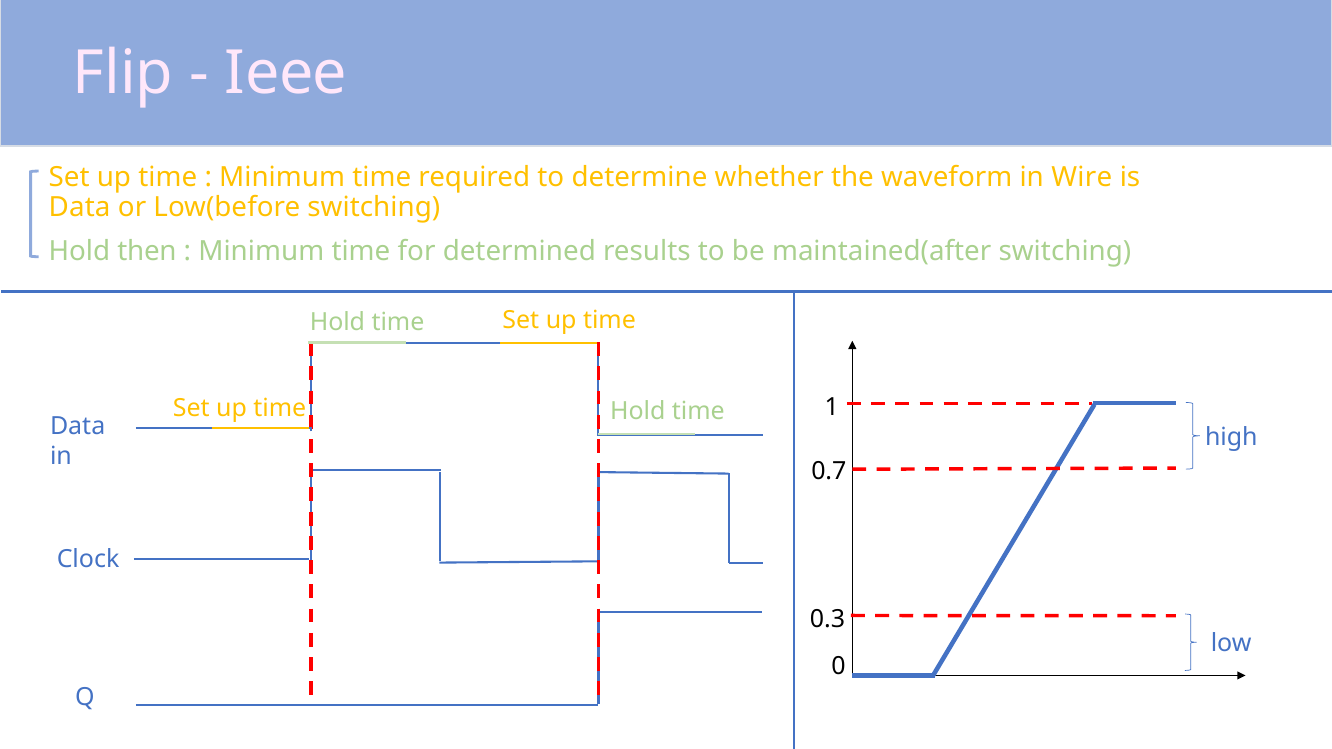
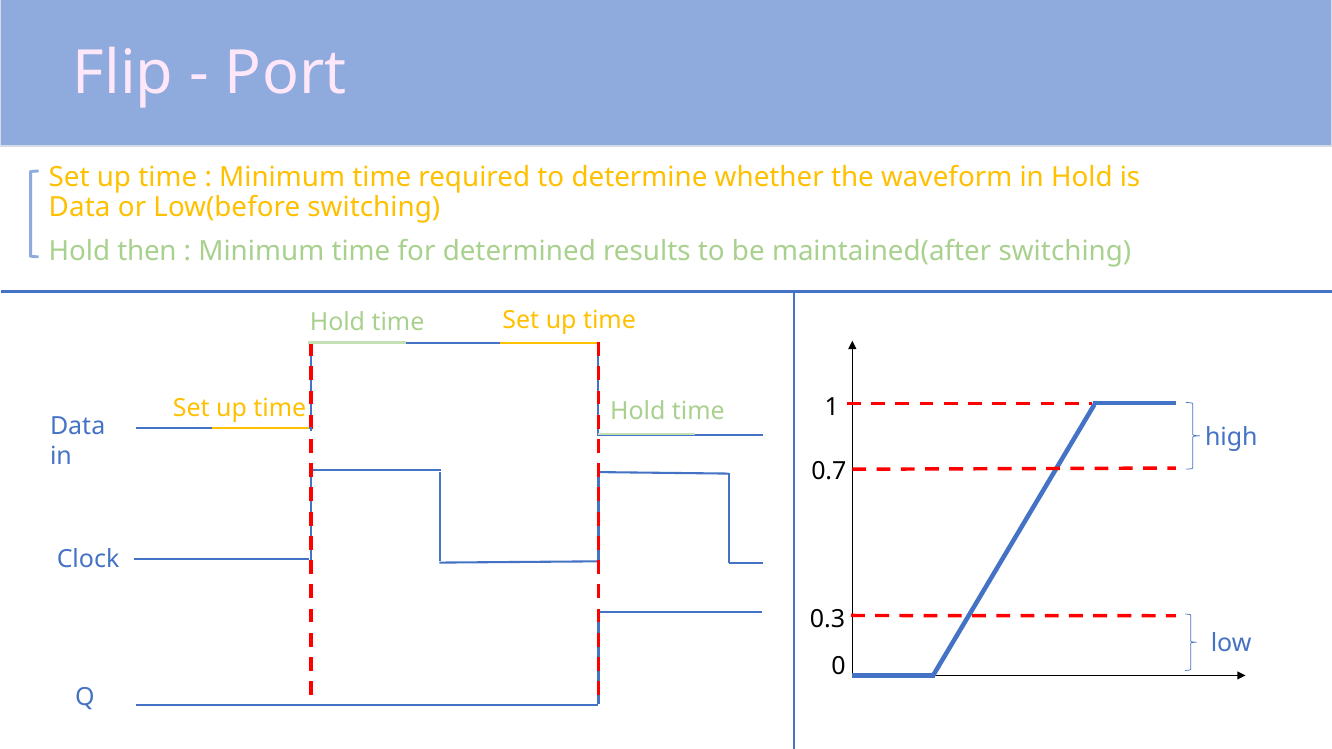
Ieee: Ieee -> Port (286, 73)
in Wire: Wire -> Hold (1082, 177)
